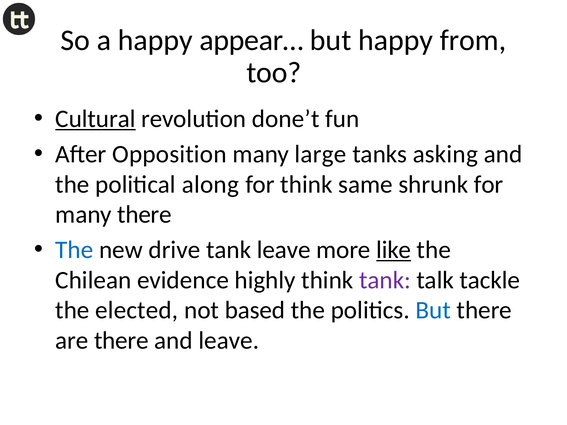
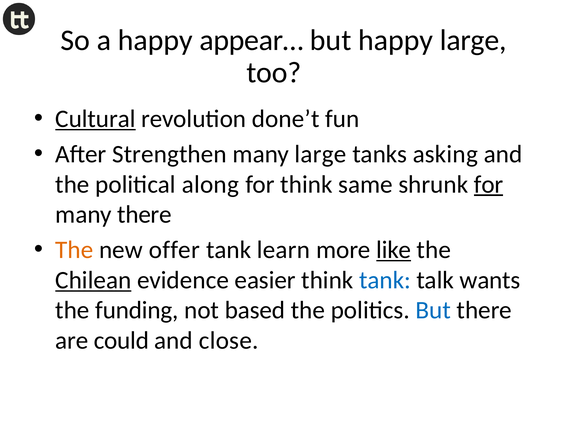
happy from: from -> large (473, 40)
Opposition: Opposition -> Strengthen (169, 154)
for underline: none -> present (489, 184)
The colour: blue -> orange (74, 250)
drive: drive -> offer (174, 250)
tank leave: leave -> learn (284, 250)
Chilean underline: none -> present (93, 280)
highly: highly -> easier (265, 280)
tank colour: purple -> blue (385, 280)
tackle: tackle -> wants (490, 280)
elected: elected -> funding (137, 311)
are there: there -> could (121, 341)
and leave: leave -> close (229, 341)
